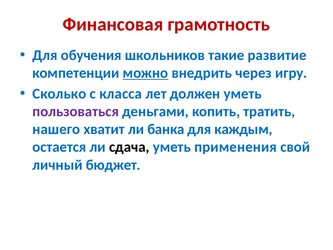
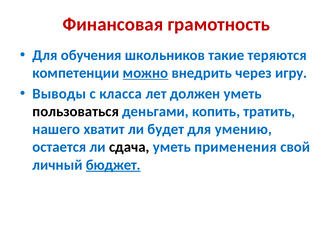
развитие: развитие -> теряются (277, 55)
Сколько: Сколько -> Выводы (59, 94)
пользоваться colour: purple -> black (76, 111)
банка: банка -> будет (166, 129)
каждым: каждым -> умению (243, 129)
бюджет underline: none -> present (113, 165)
